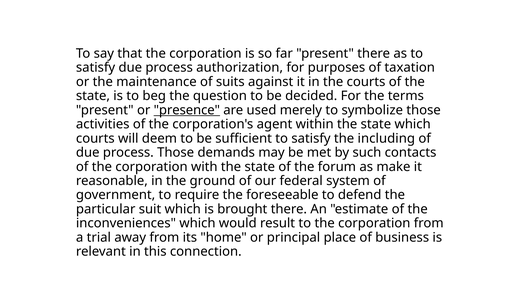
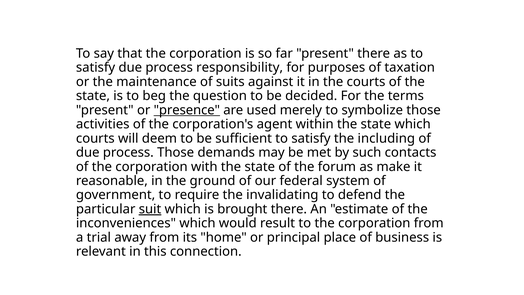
authorization: authorization -> responsibility (240, 68)
foreseeable: foreseeable -> invalidating (282, 195)
suit underline: none -> present (150, 209)
